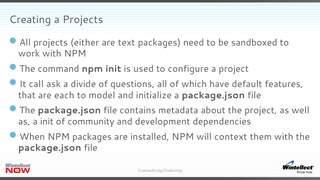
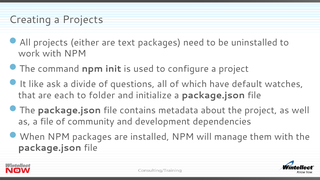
sandboxed: sandboxed -> uninstalled (254, 42)
call: call -> like (36, 84)
features: features -> watches (284, 84)
model: model -> folder (102, 95)
a init: init -> file (47, 122)
context: context -> manage (231, 137)
